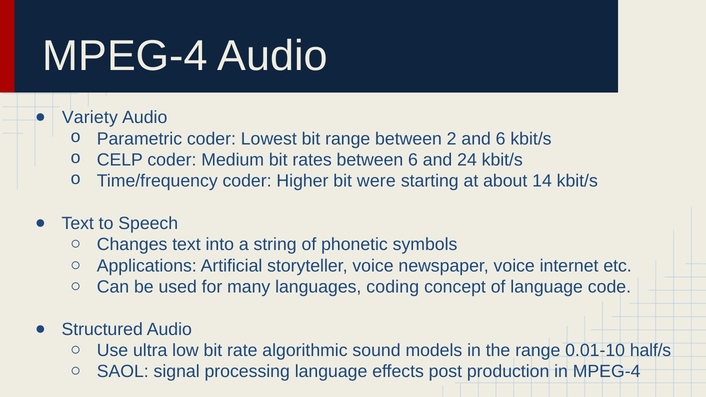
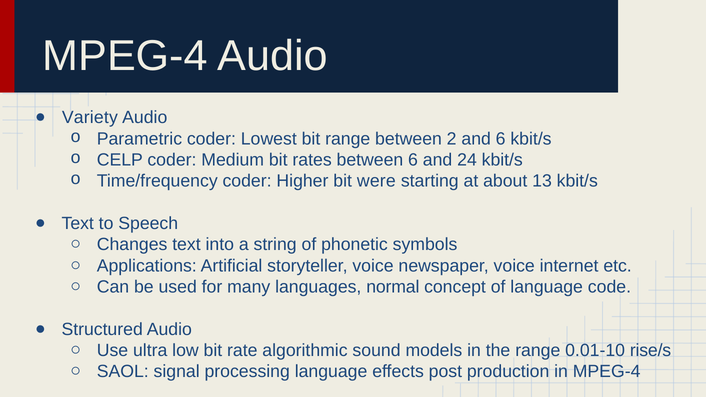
14: 14 -> 13 (542, 181)
coding: coding -> normal (393, 287)
half/s: half/s -> rise/s (651, 351)
